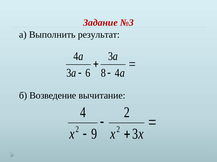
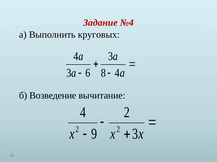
№3: №3 -> №4 (127, 23)
результат: результат -> круговых (99, 35)
